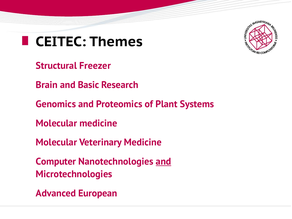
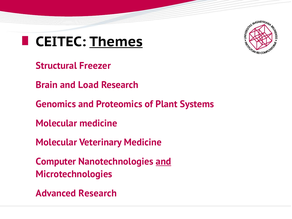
Themes underline: none -> present (116, 42)
Basic: Basic -> Load (88, 85)
Advanced European: European -> Research (98, 193)
